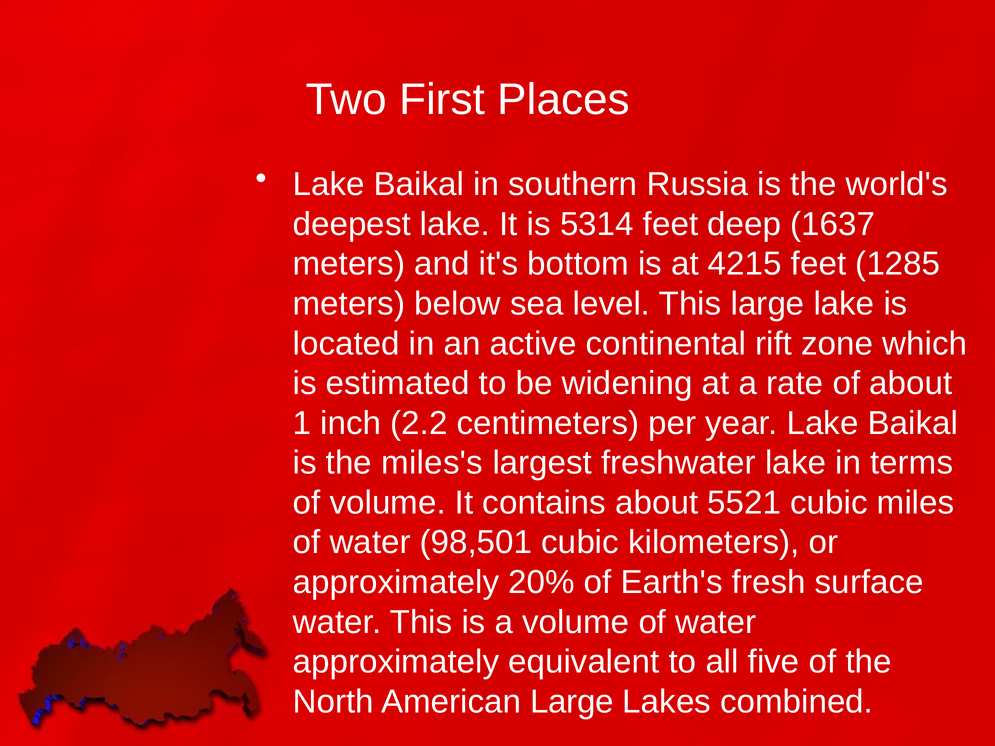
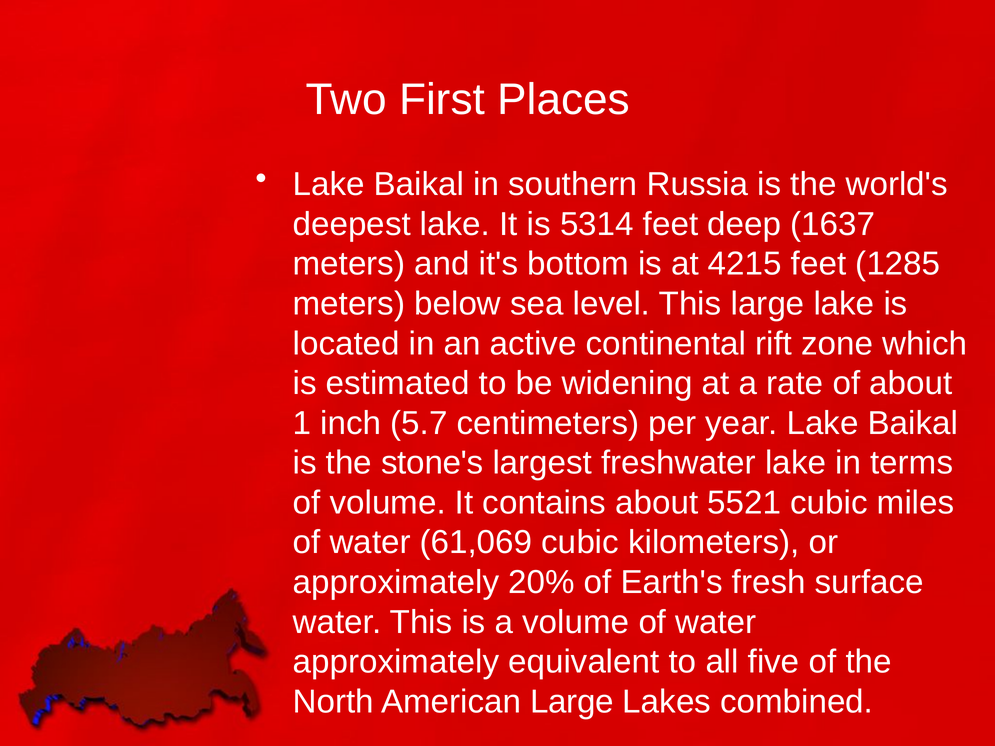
2.2: 2.2 -> 5.7 (419, 423)
miles's: miles's -> stone's (432, 463)
98,501: 98,501 -> 61,069 (476, 543)
